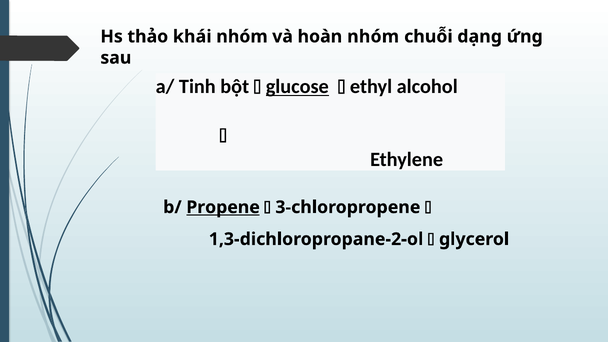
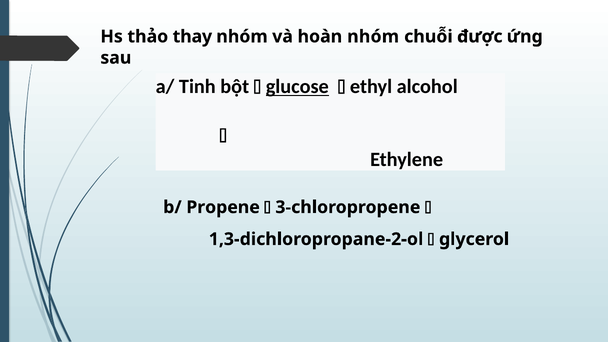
khái: khái -> thay (192, 37)
dạng: dạng -> được (480, 37)
Propene underline: present -> none (223, 207)
